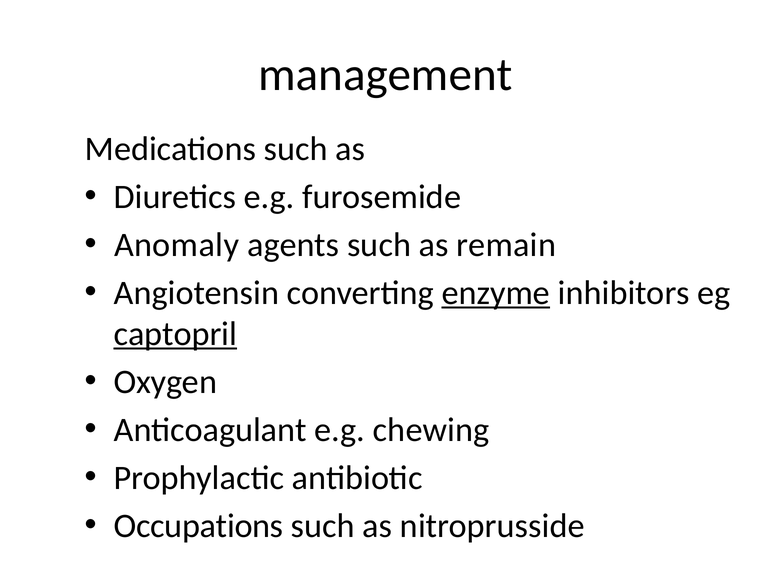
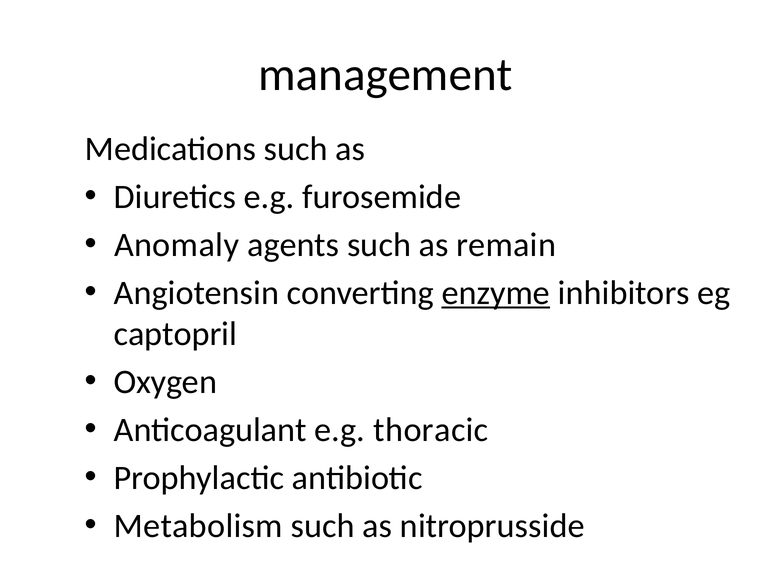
captopril underline: present -> none (175, 334)
chewing: chewing -> thoracic (431, 430)
Occupations: Occupations -> Metabolism (198, 526)
